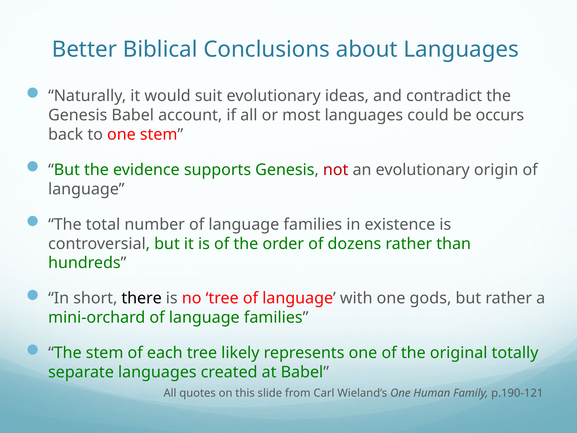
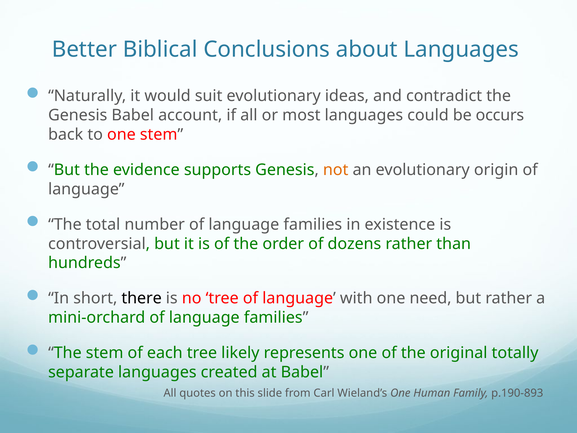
not colour: red -> orange (336, 170)
gods: gods -> need (431, 298)
p.190-121: p.190-121 -> p.190-893 (517, 393)
